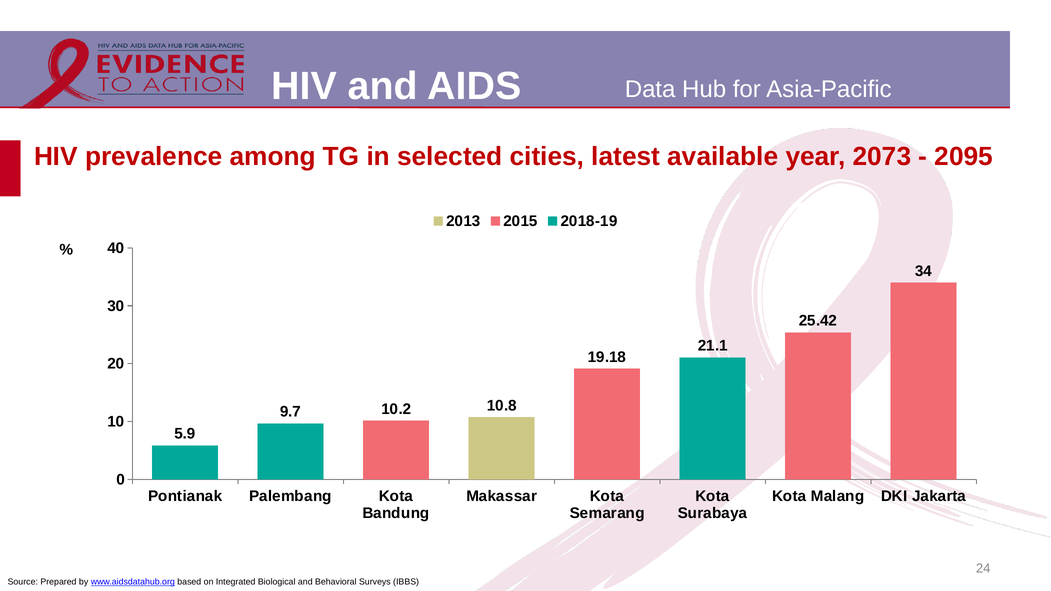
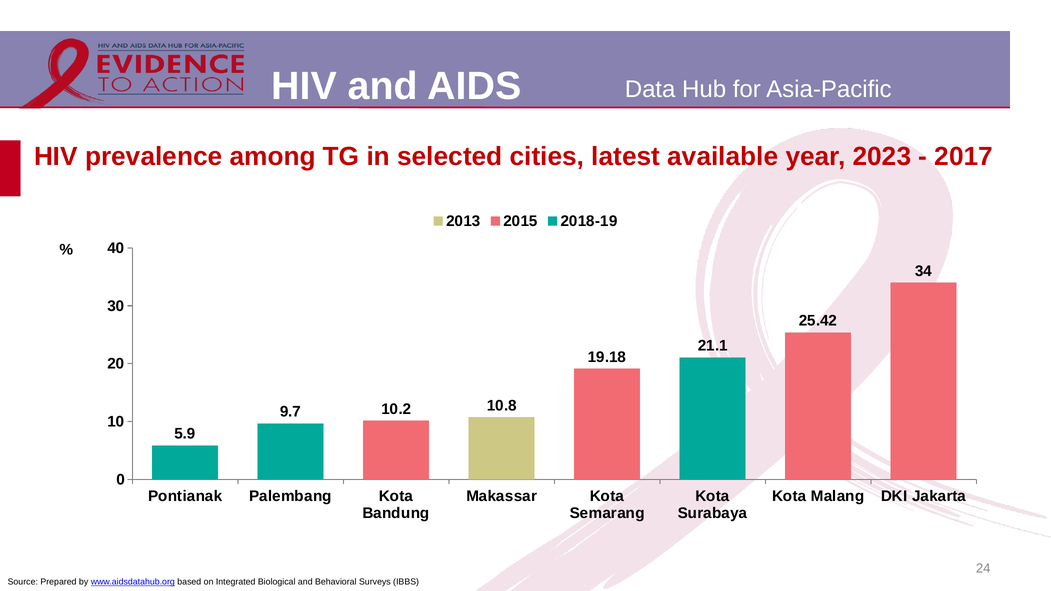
2073: 2073 -> 2023 (882, 157)
2095: 2095 -> 2017 (964, 157)
